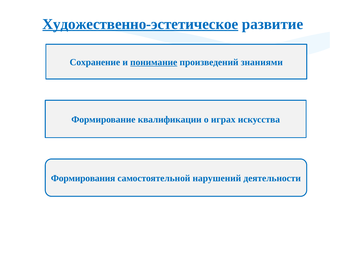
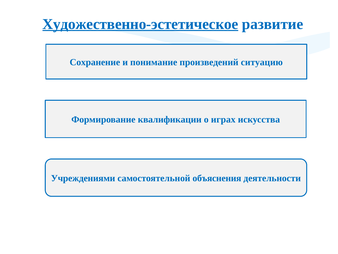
понимание underline: present -> none (154, 62)
знаниями: знаниями -> ситуацию (262, 62)
Формирования: Формирования -> Учреждениями (83, 178)
нарушений: нарушений -> объяснения (217, 178)
